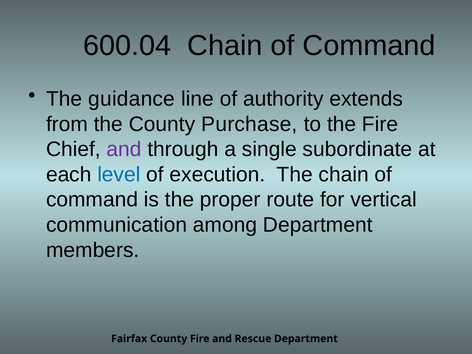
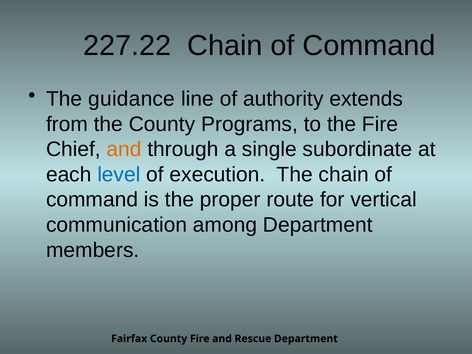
600.04: 600.04 -> 227.22 (127, 46)
Purchase: Purchase -> Programs (249, 124)
and colour: purple -> orange (124, 149)
